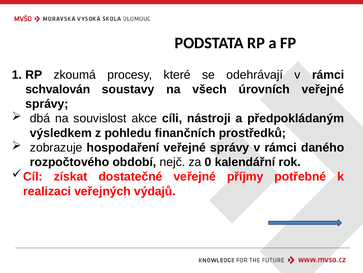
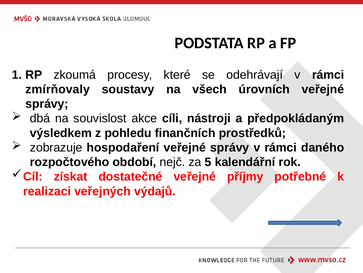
schvalován: schvalován -> zmírňovaly (58, 89)
0: 0 -> 5 (208, 162)
